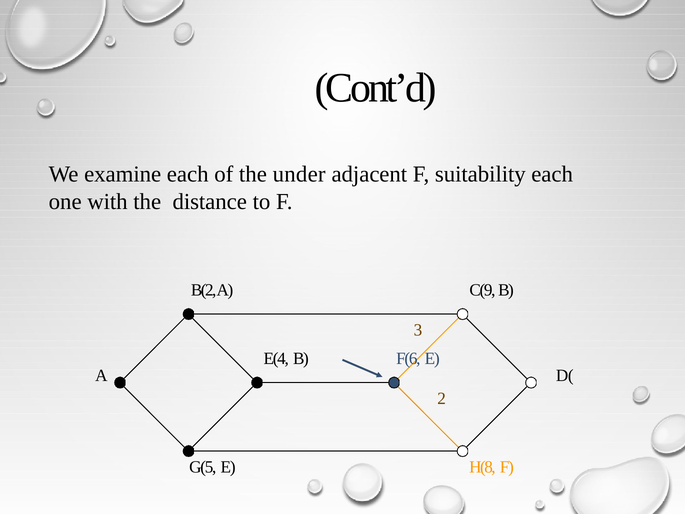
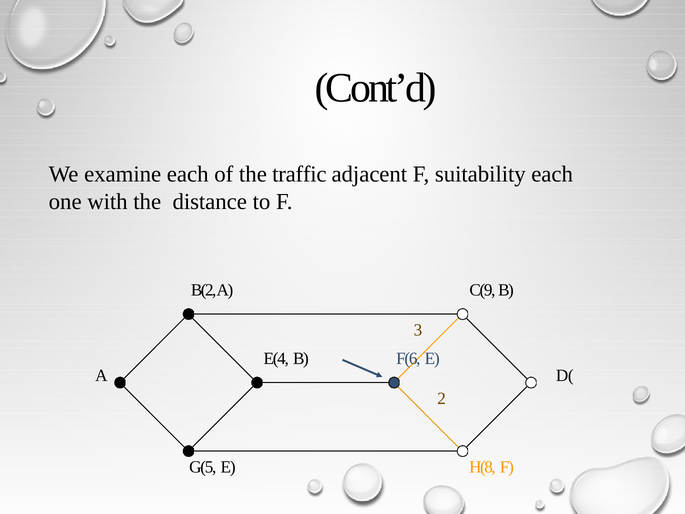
under: under -> traffic (299, 174)
